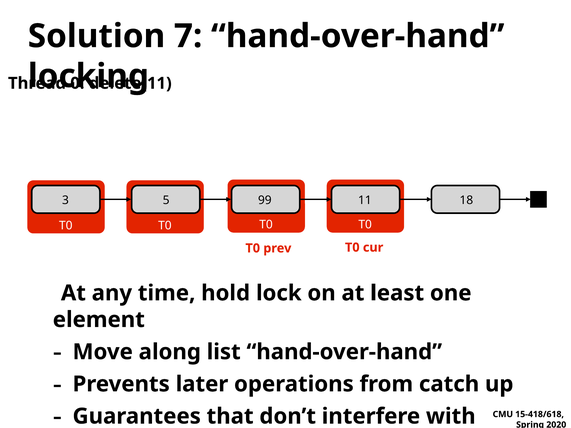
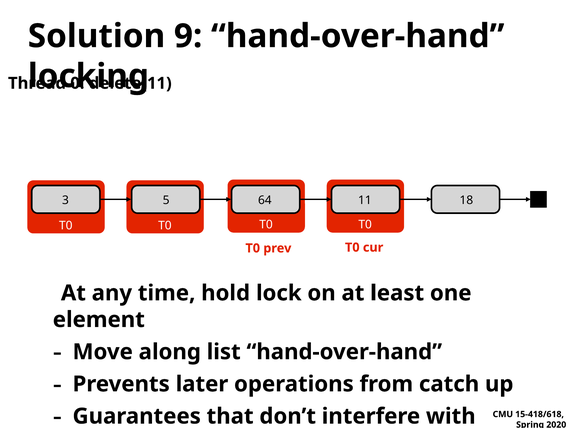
7: 7 -> 9 (188, 36)
99: 99 -> 64 (265, 200)
